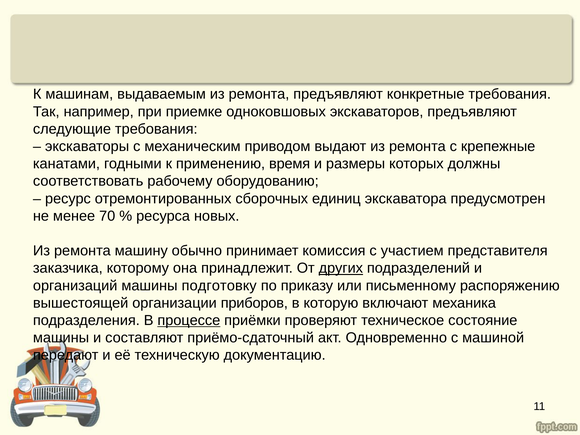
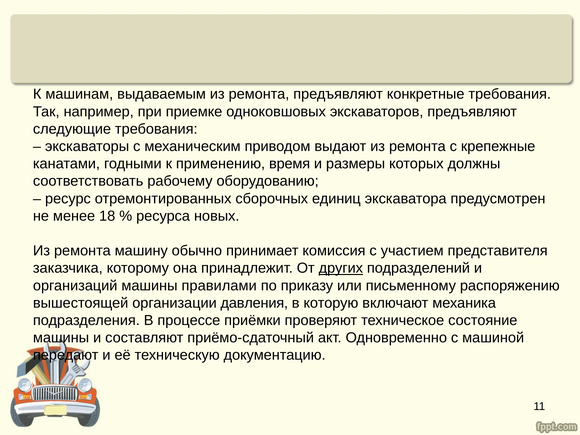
70: 70 -> 18 (107, 216)
подготовку: подготовку -> правилами (219, 286)
приборов: приборов -> давления (254, 303)
процессе underline: present -> none (189, 320)
